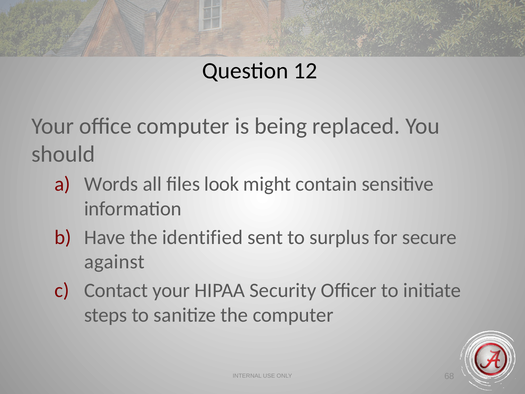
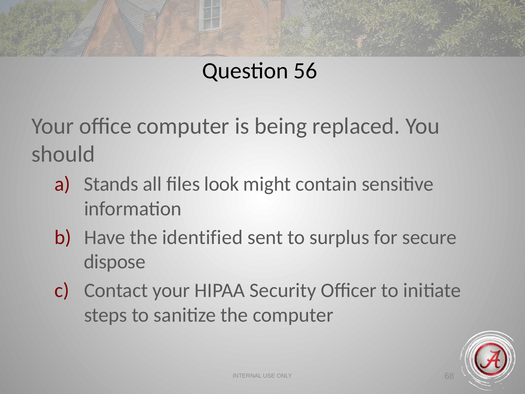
12: 12 -> 56 (305, 71)
Words: Words -> Stands (111, 184)
against: against -> dispose (115, 262)
